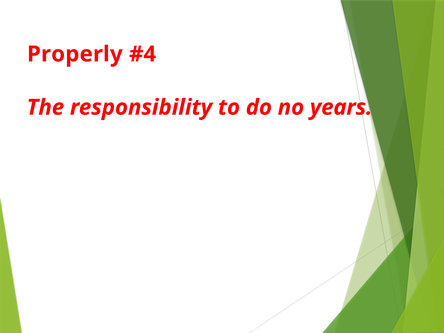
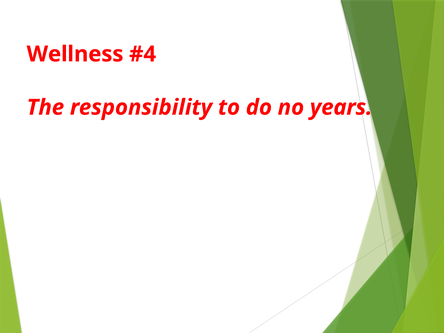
Properly: Properly -> Wellness (75, 54)
